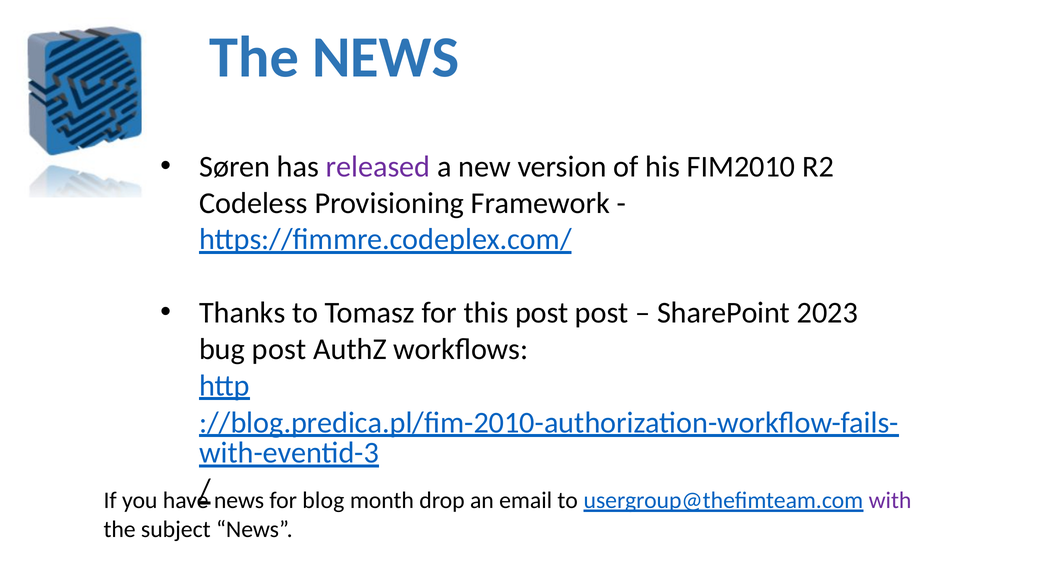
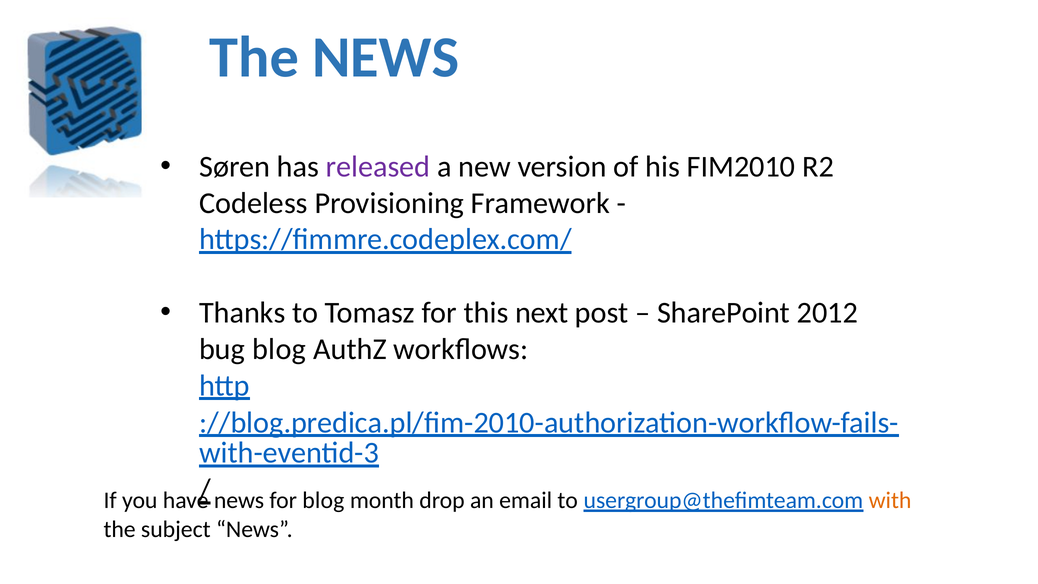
this post: post -> next (542, 313)
2023: 2023 -> 2012 (827, 313)
bug post: post -> blog (279, 349)
with colour: purple -> orange (890, 500)
